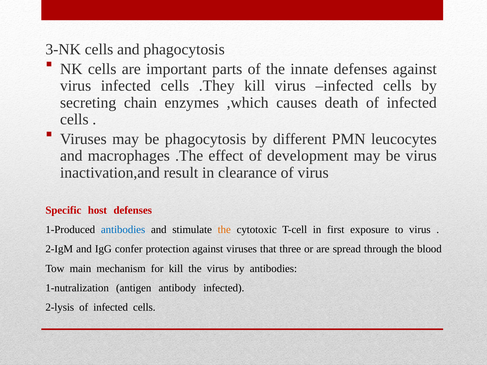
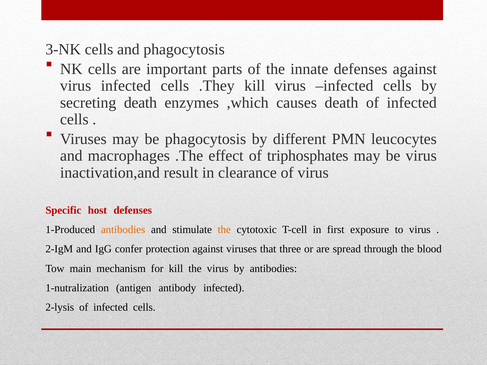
secreting chain: chain -> death (140, 103)
development: development -> triphosphates (308, 156)
antibodies colour: blue -> orange (123, 230)
